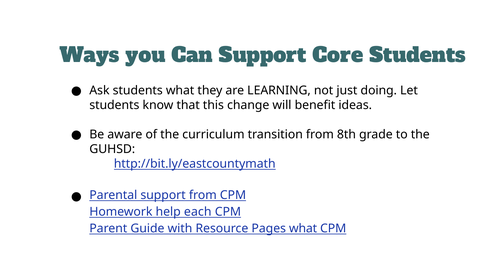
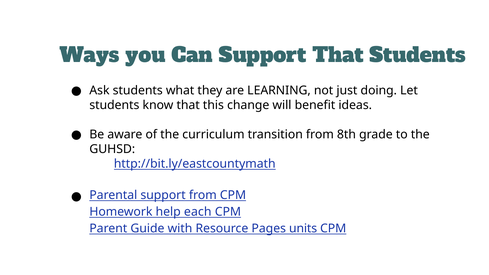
Support Core: Core -> That (338, 55)
Pages what: what -> units (303, 228)
